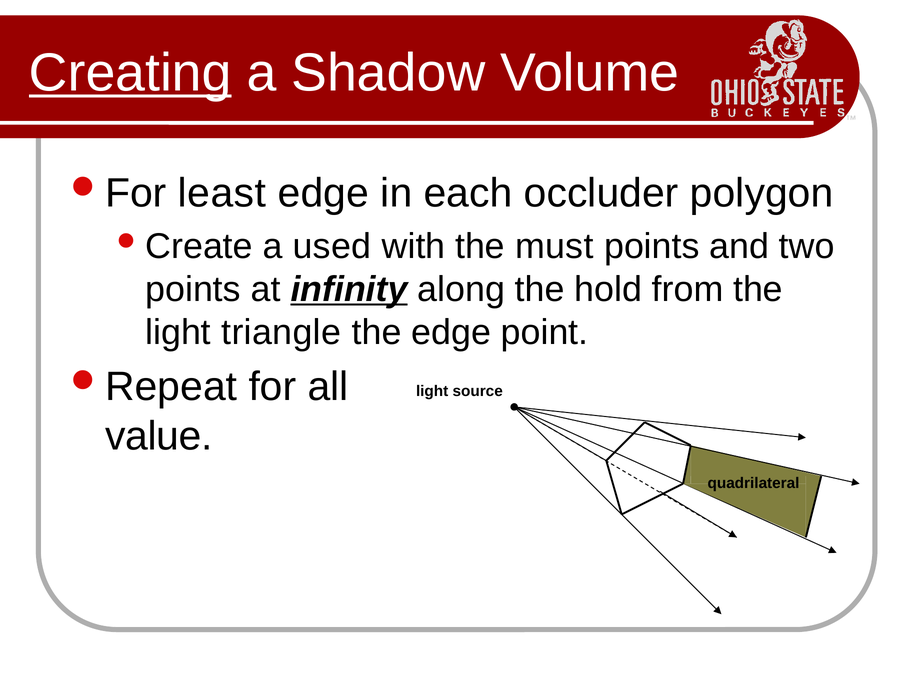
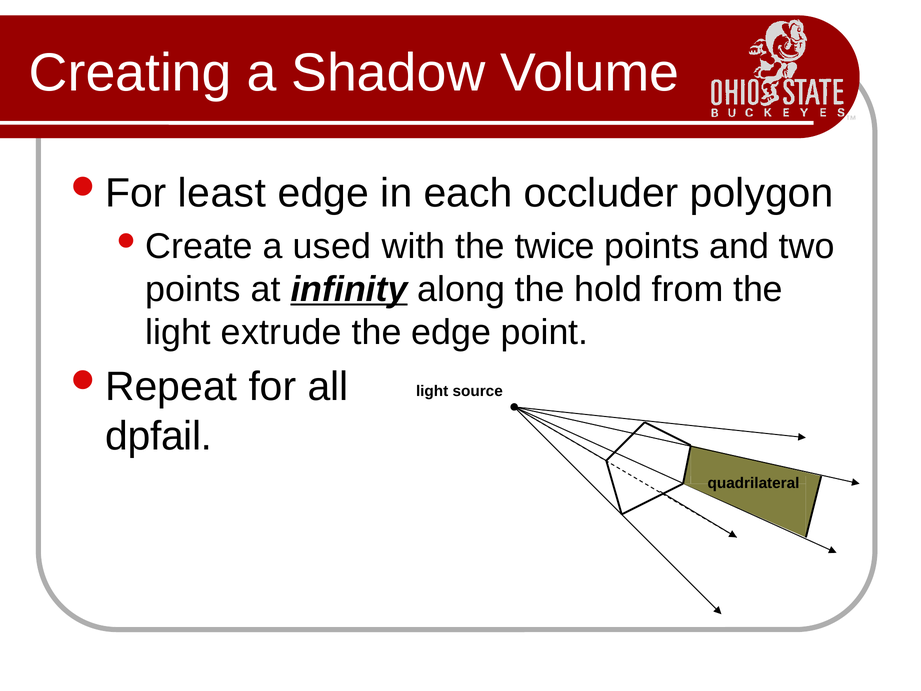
Creating underline: present -> none (130, 73)
must: must -> twice (555, 246)
triangle: triangle -> extrude (281, 332)
value: value -> dpfail (159, 436)
